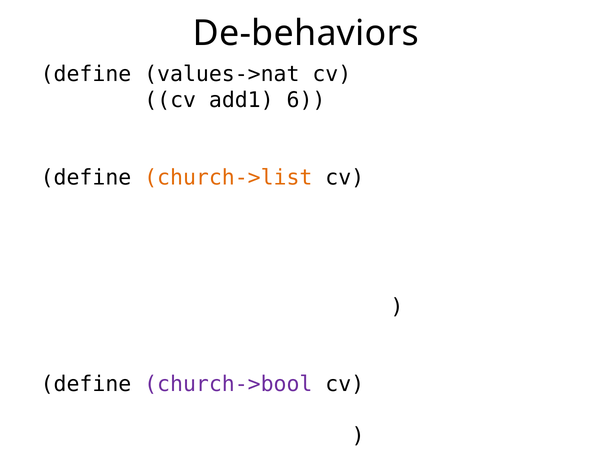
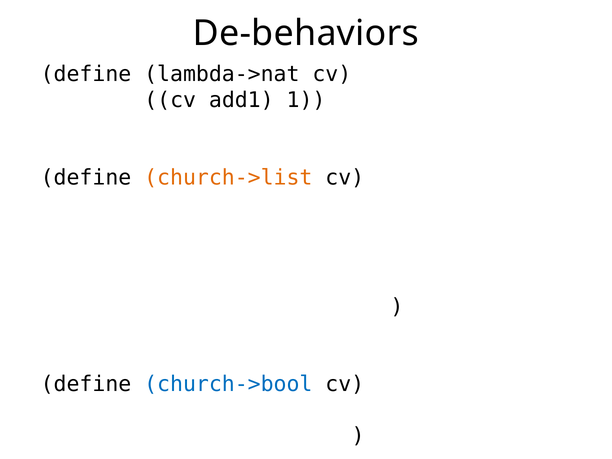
values->nat: values->nat -> lambda->nat (222, 74)
6: 6 -> 1 (306, 100)
church->bool colour: purple -> blue (228, 384)
